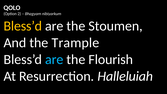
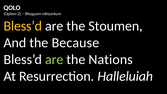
Trample: Trample -> Because (75, 43)
are colour: light blue -> light green (54, 59)
Flourish: Flourish -> Nations (111, 59)
